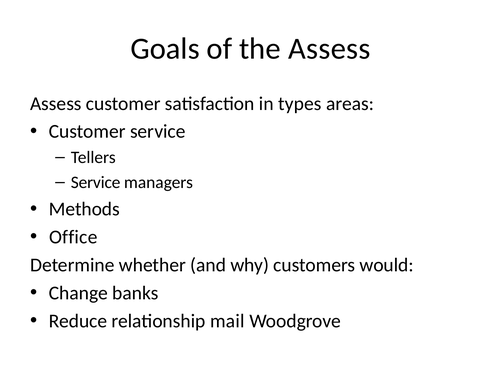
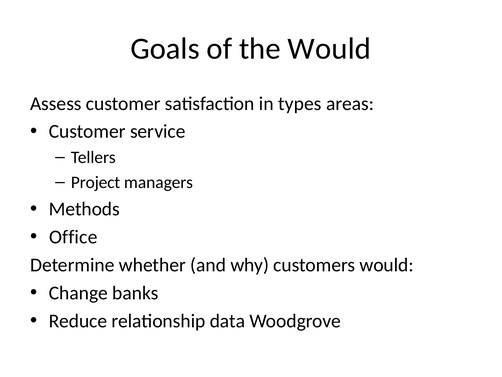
the Assess: Assess -> Would (329, 49)
Service: Service -> Project (96, 182)
mail: mail -> data (227, 321)
